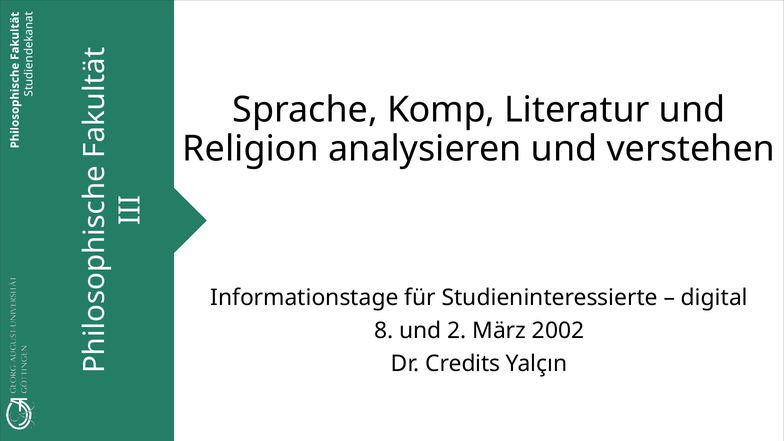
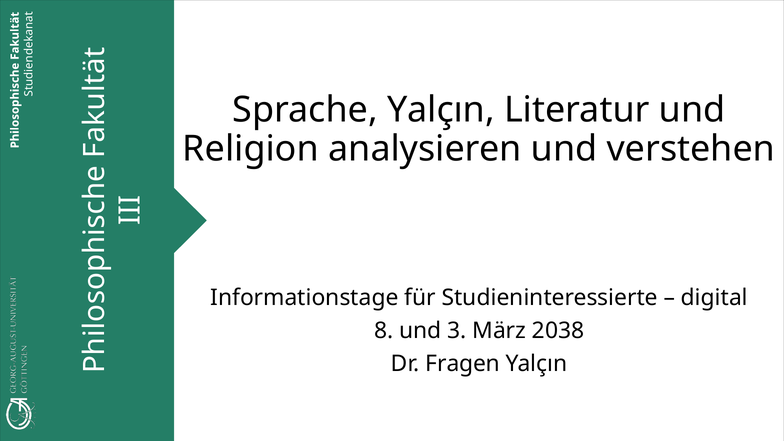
Sprache Komp: Komp -> Yalçın (441, 110)
2: 2 -> 3 (457, 331)
2002: 2002 -> 2038 (558, 331)
Credits: Credits -> Fragen (463, 363)
